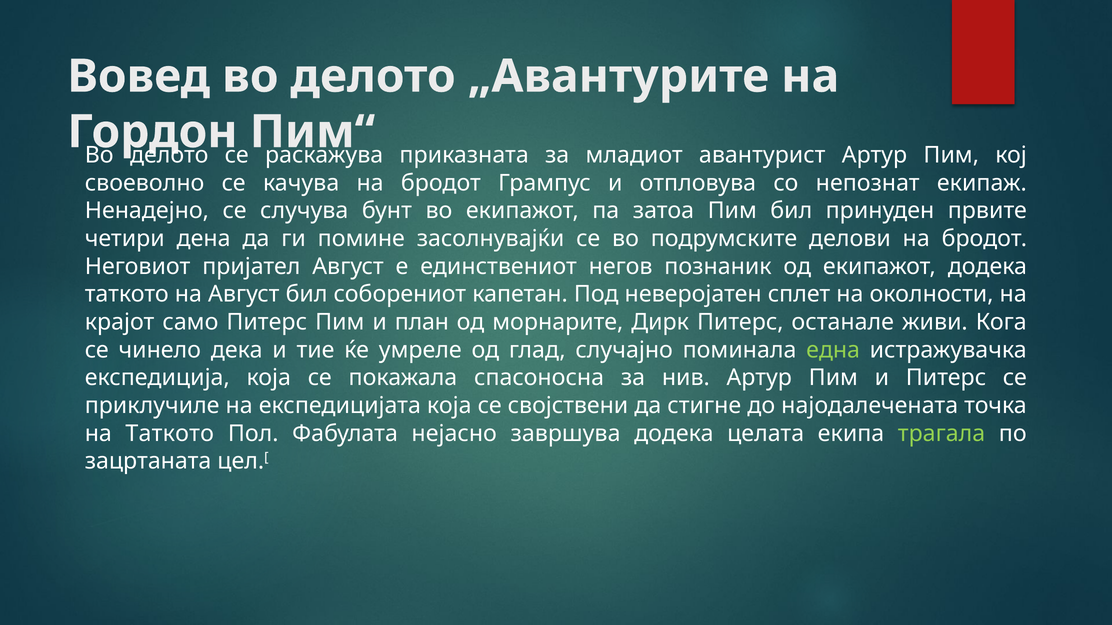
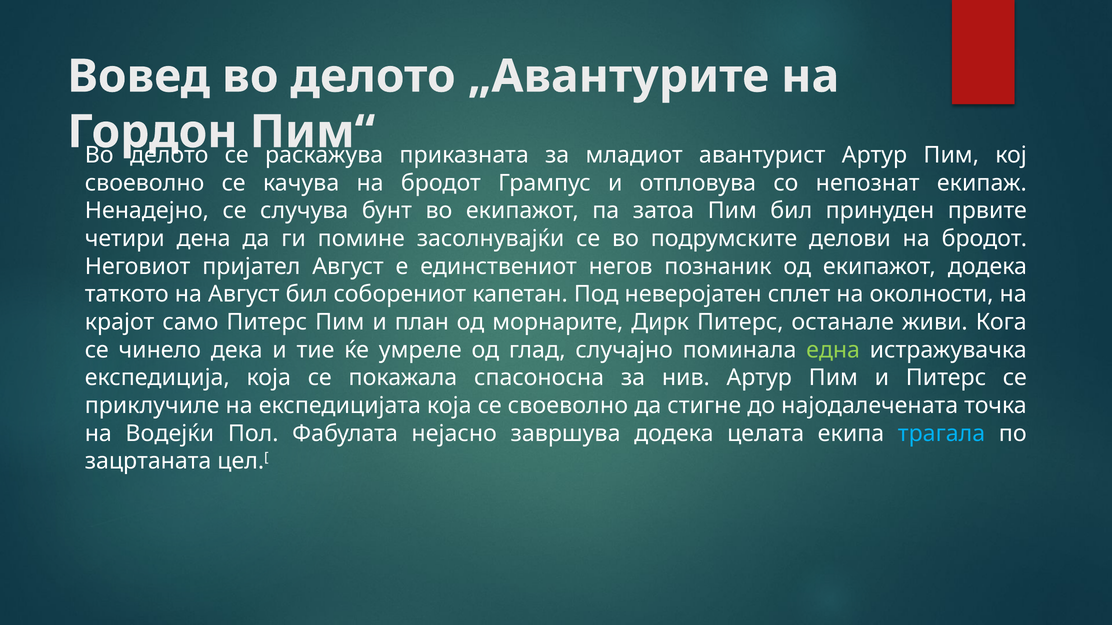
се својствени: својствени -> своеволно (568, 406)
на Таткото: Таткото -> Водејќи (170, 434)
трагала colour: light green -> light blue (942, 434)
